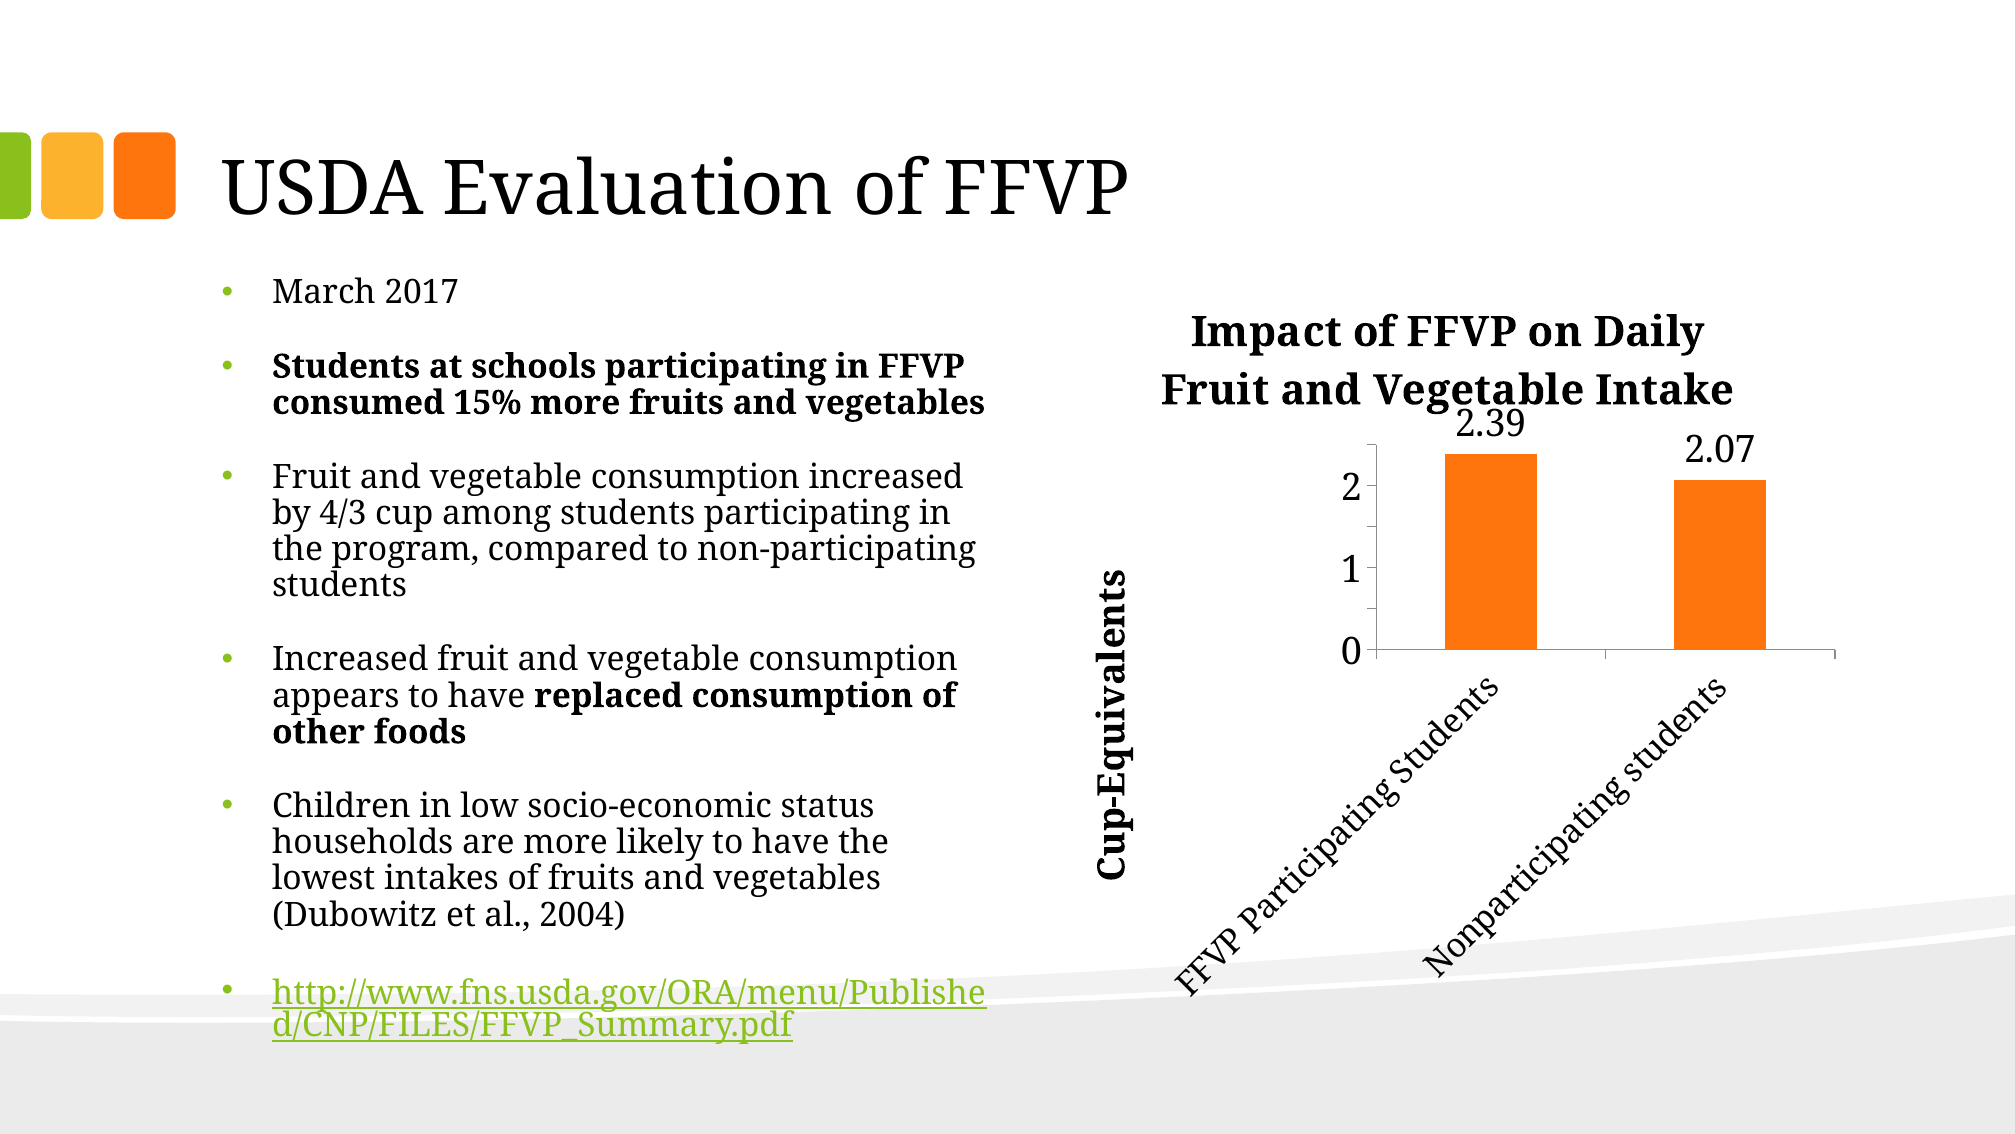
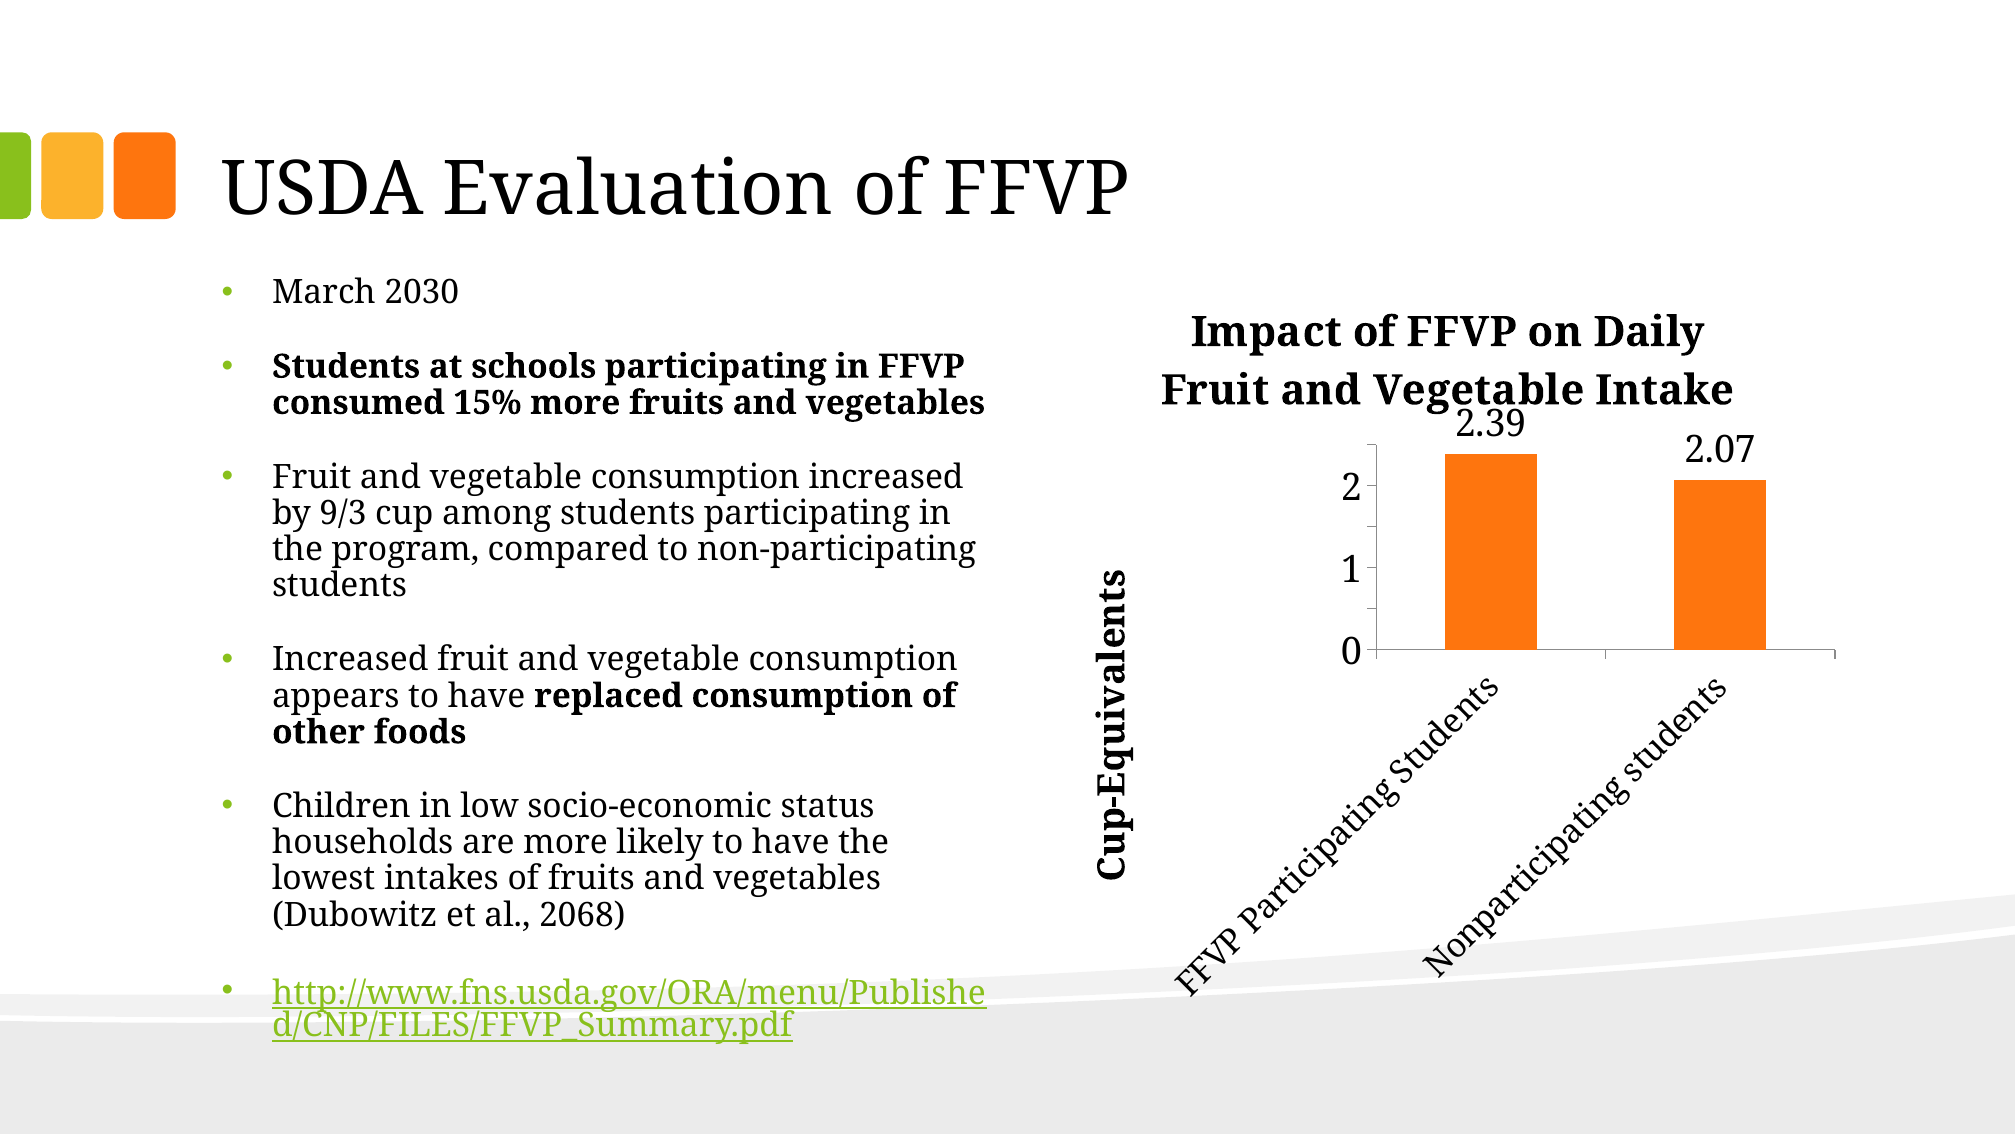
2017: 2017 -> 2030 (422, 293)
4/3: 4/3 -> 9/3 (343, 513)
2004: 2004 -> 2068 (582, 915)
